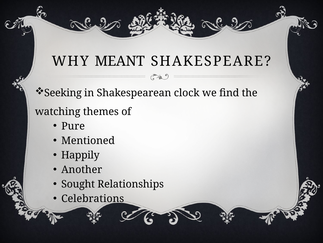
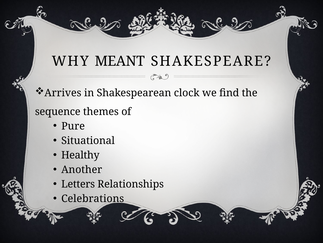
Seeking: Seeking -> Arrives (63, 93)
watching: watching -> sequence (58, 111)
Mentioned: Mentioned -> Situational (88, 140)
Happily: Happily -> Healthy (80, 155)
Sought: Sought -> Letters (78, 184)
